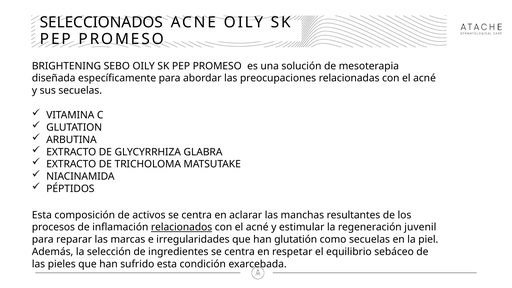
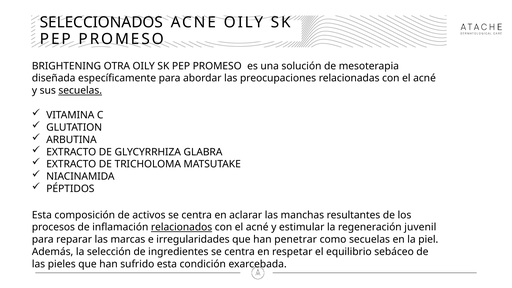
SEBO: SEBO -> OTRA (117, 66)
secuelas underline: none -> present (80, 91)
glutatión: glutatión -> penetrar (296, 239)
